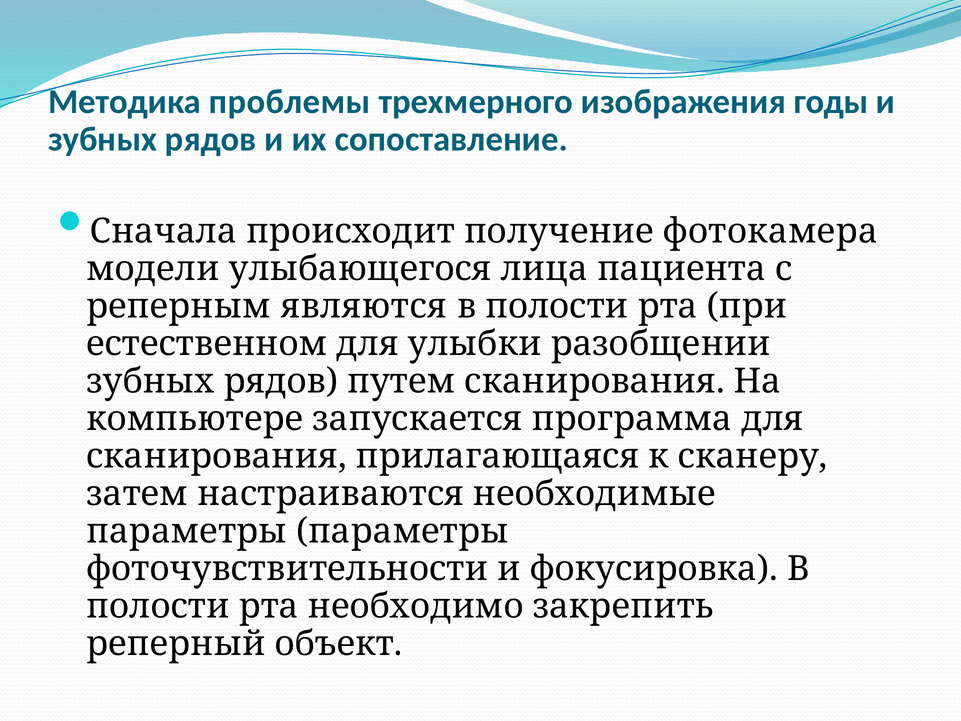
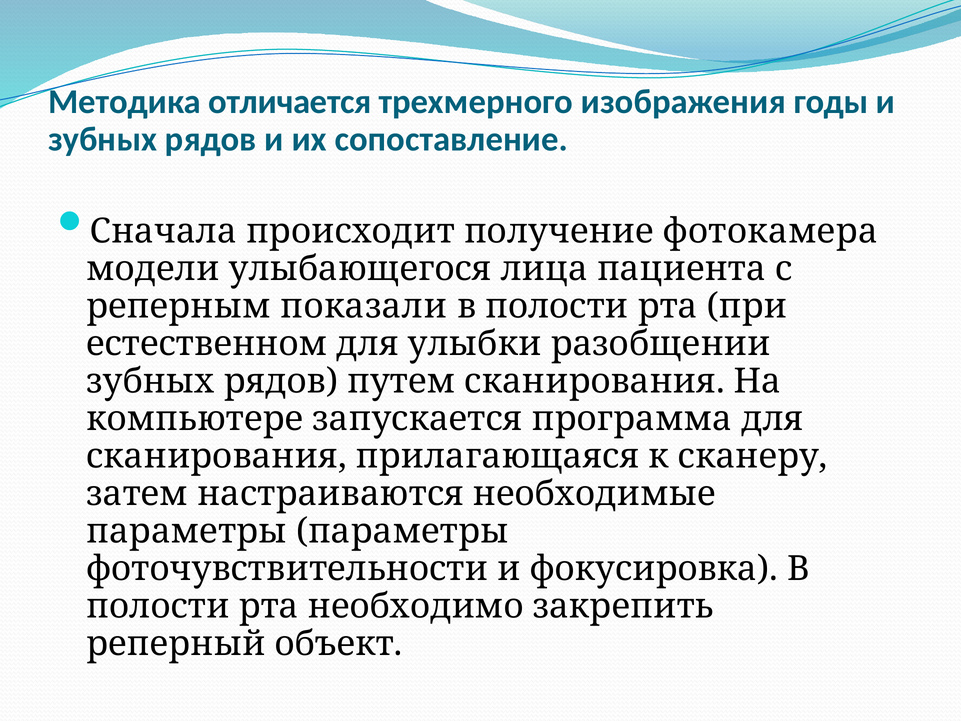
проблемы: проблемы -> отличается (290, 102)
являются: являются -> показали (364, 306)
